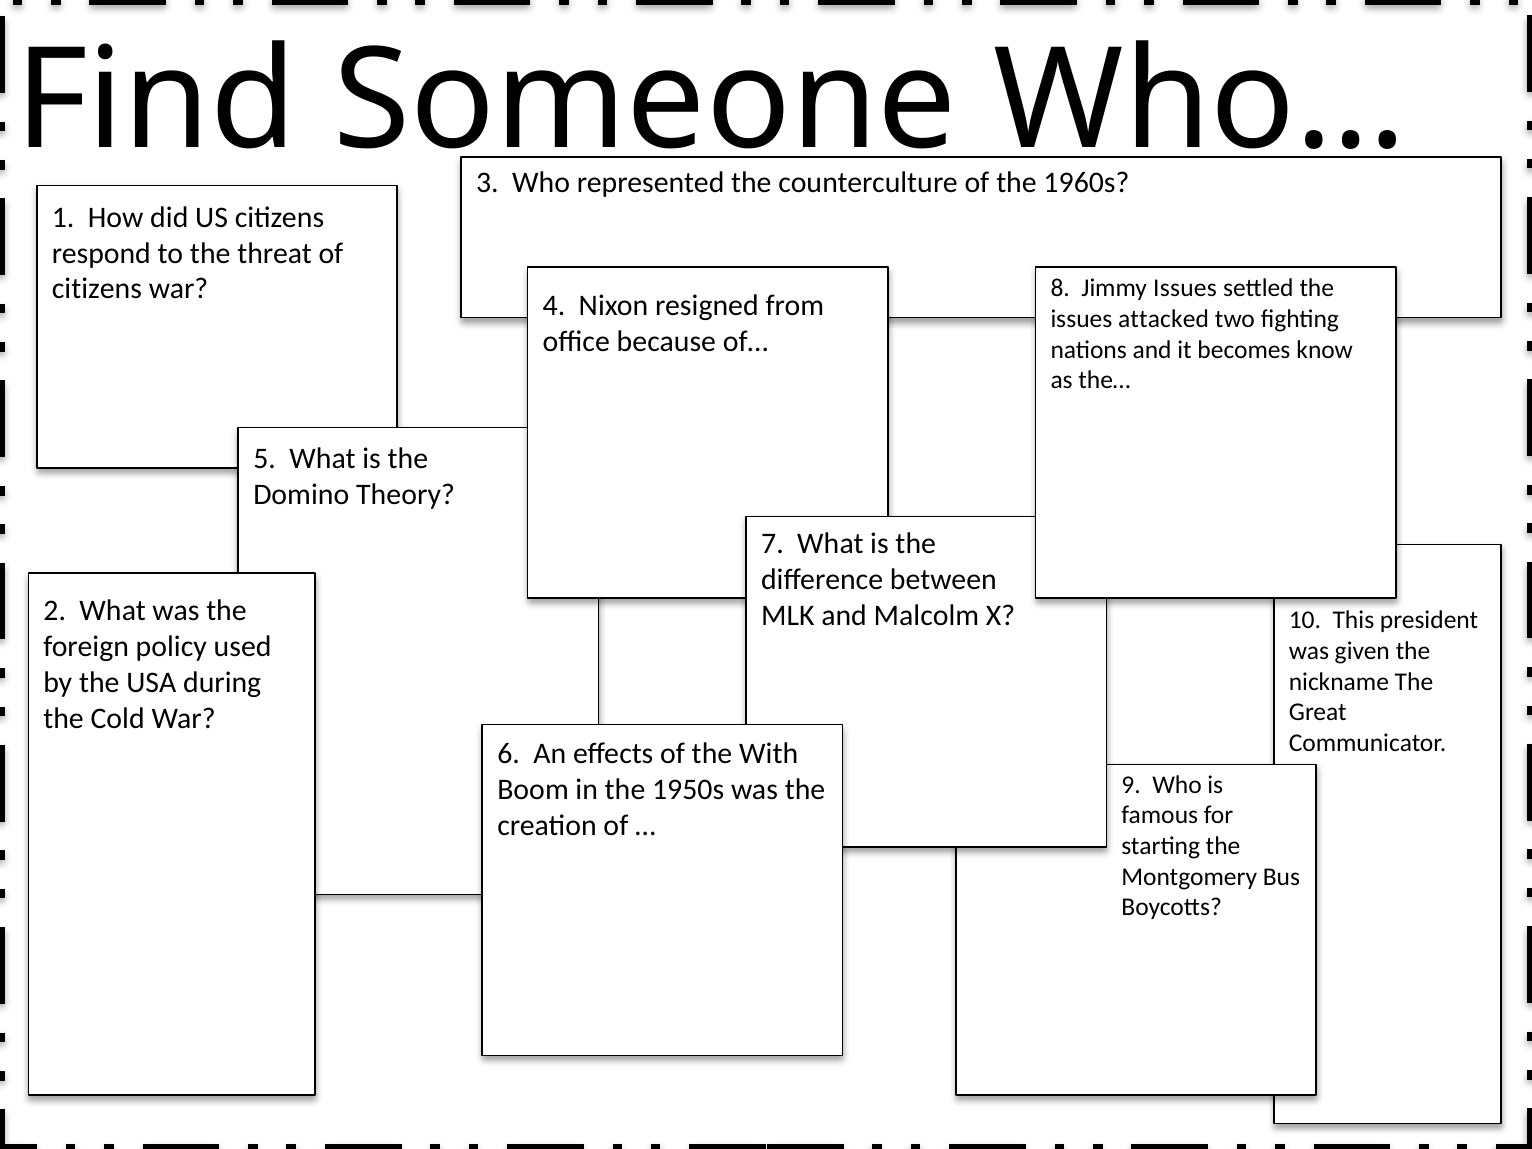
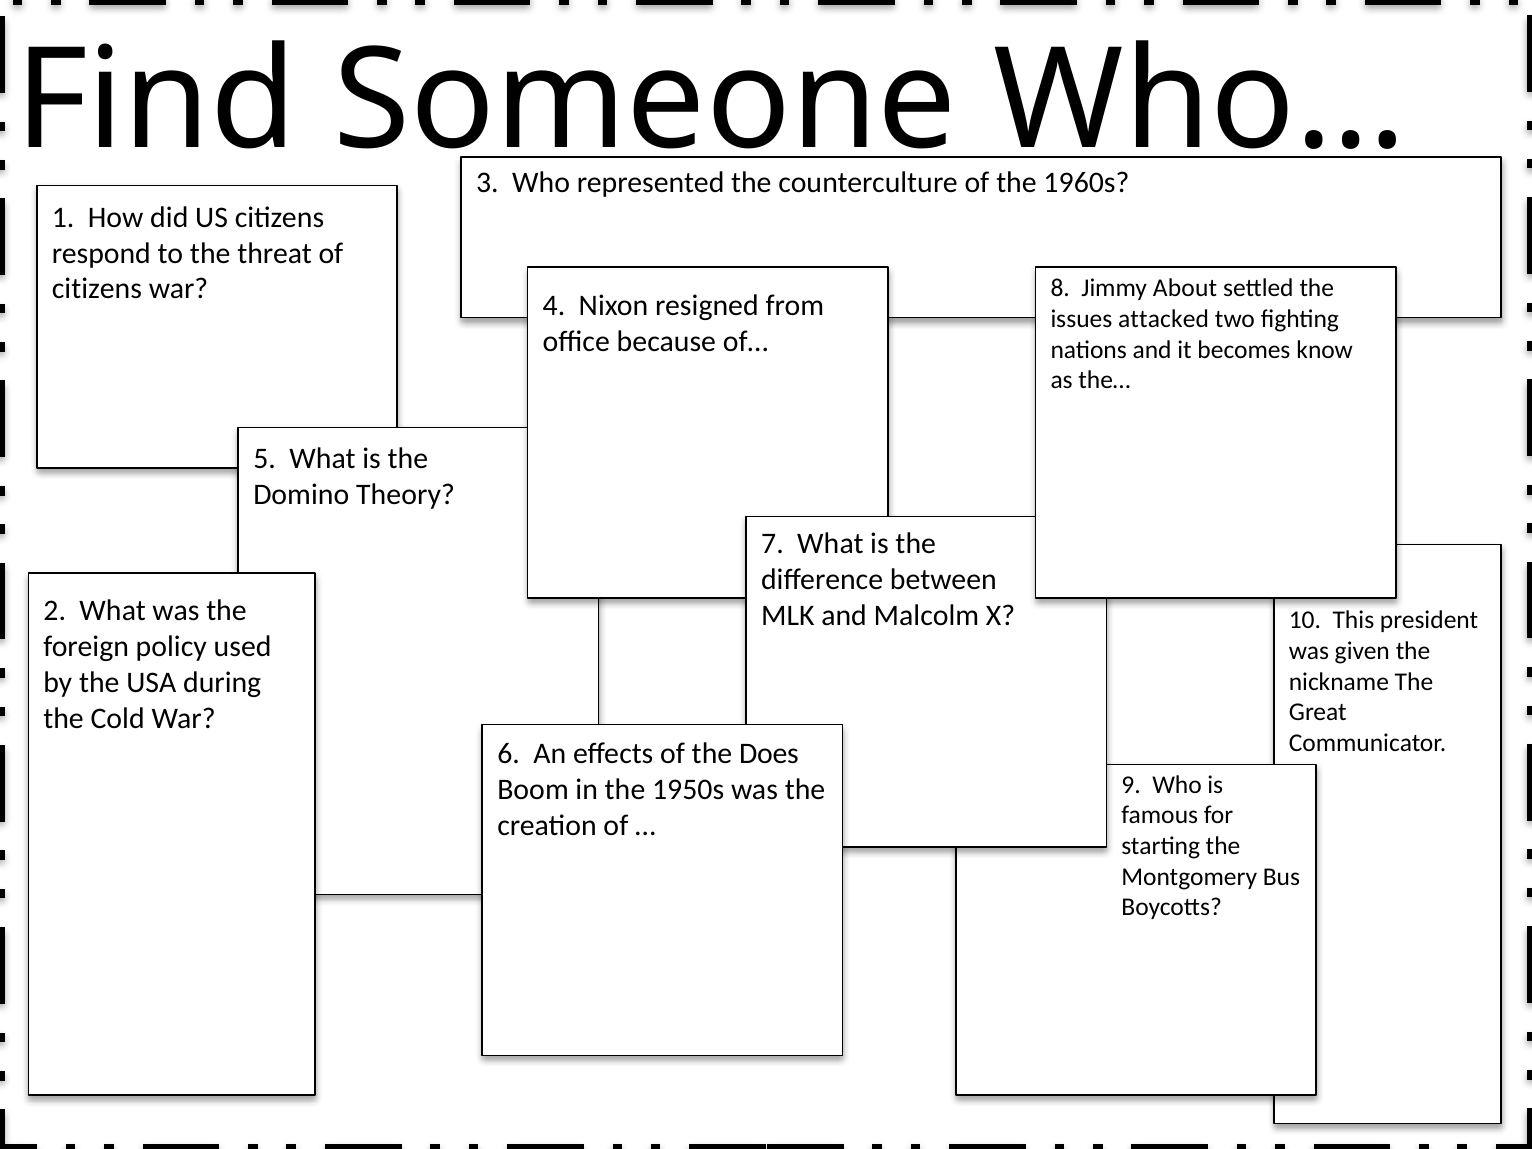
Jimmy Issues: Issues -> About (1185, 288)
With: With -> Does (769, 754)
